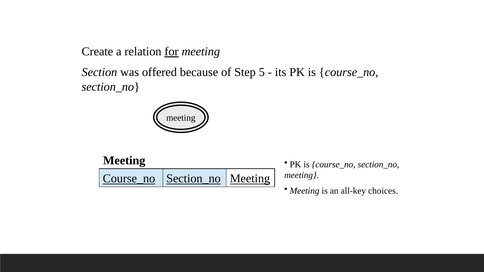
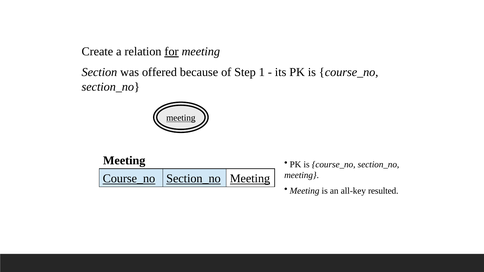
5: 5 -> 1 (262, 72)
meeting underline: none -> present (181, 118)
choices: choices -> resulted (383, 191)
